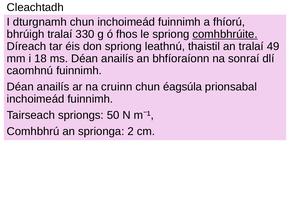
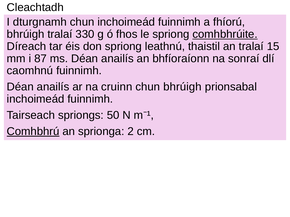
49: 49 -> 15 (273, 46)
18: 18 -> 87 (41, 59)
chun éagsúla: éagsúla -> bhrúigh (182, 87)
Comhbhrú underline: none -> present (33, 132)
